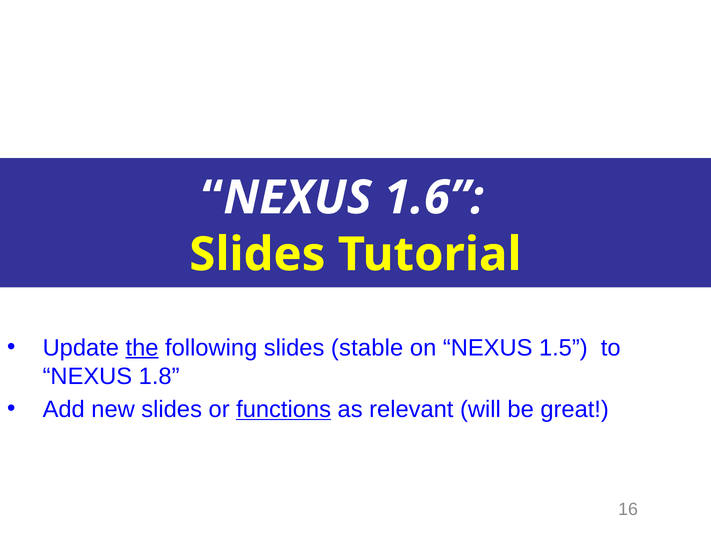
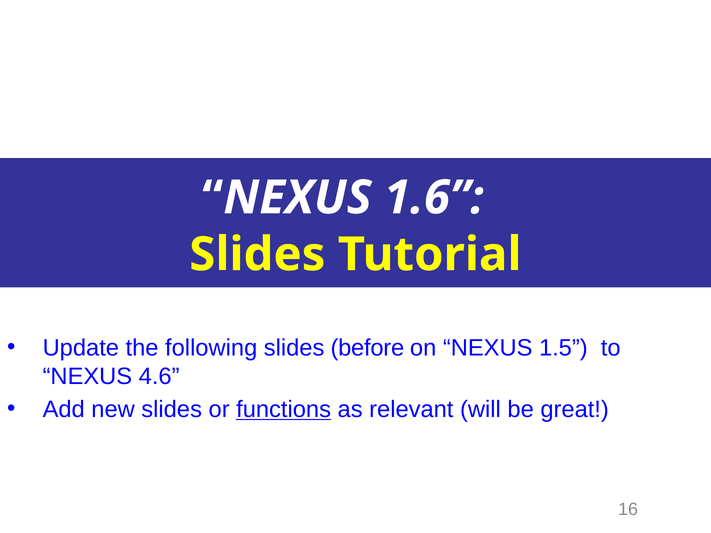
the underline: present -> none (142, 348)
stable: stable -> before (367, 348)
1.8: 1.8 -> 4.6 (159, 376)
